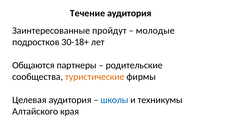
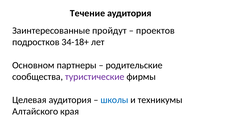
молодые: молодые -> проектов (155, 31)
30-18+: 30-18+ -> 34-18+ (75, 42)
Общаются: Общаются -> Основном (33, 65)
туристические colour: orange -> purple (95, 77)
